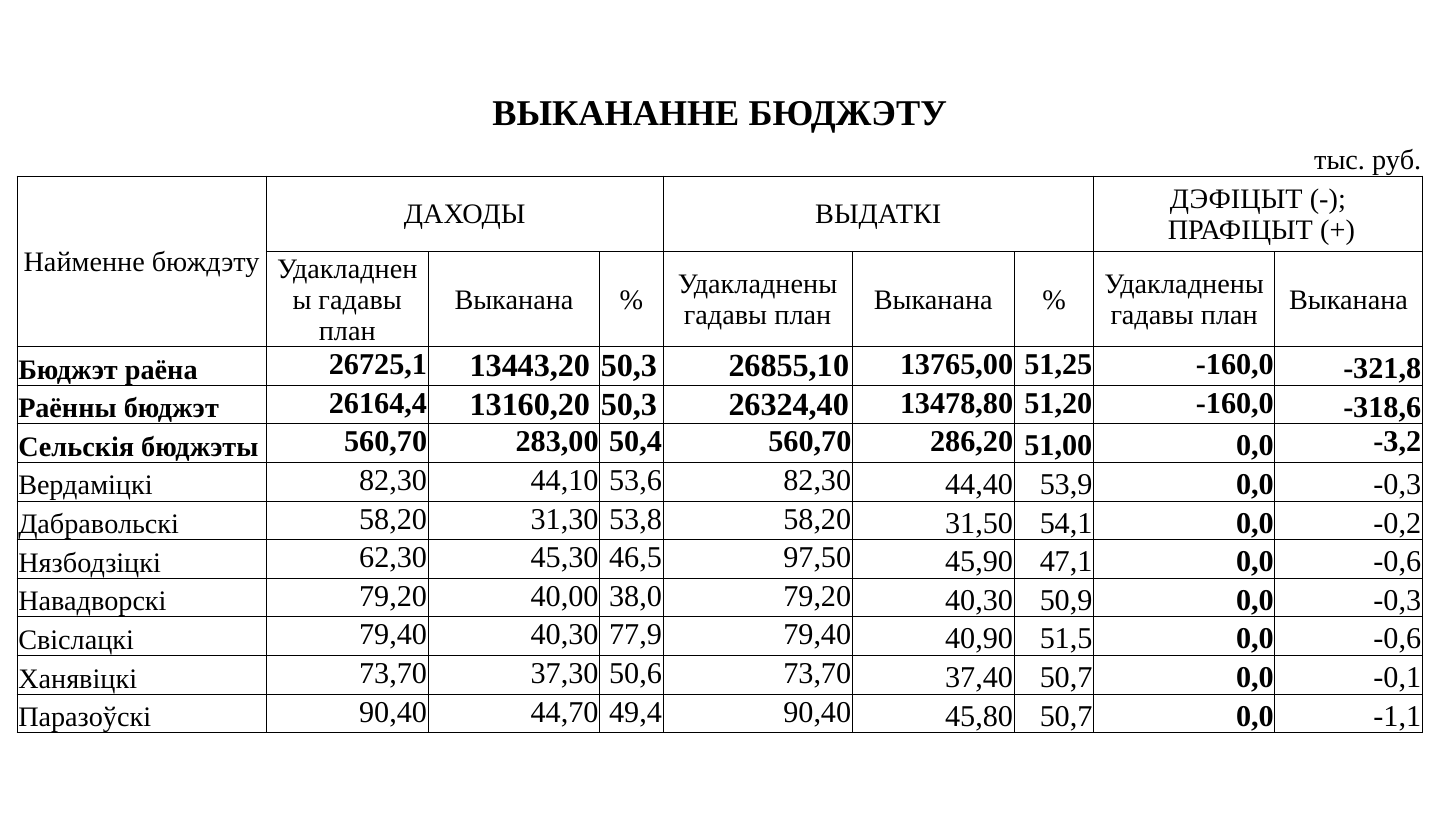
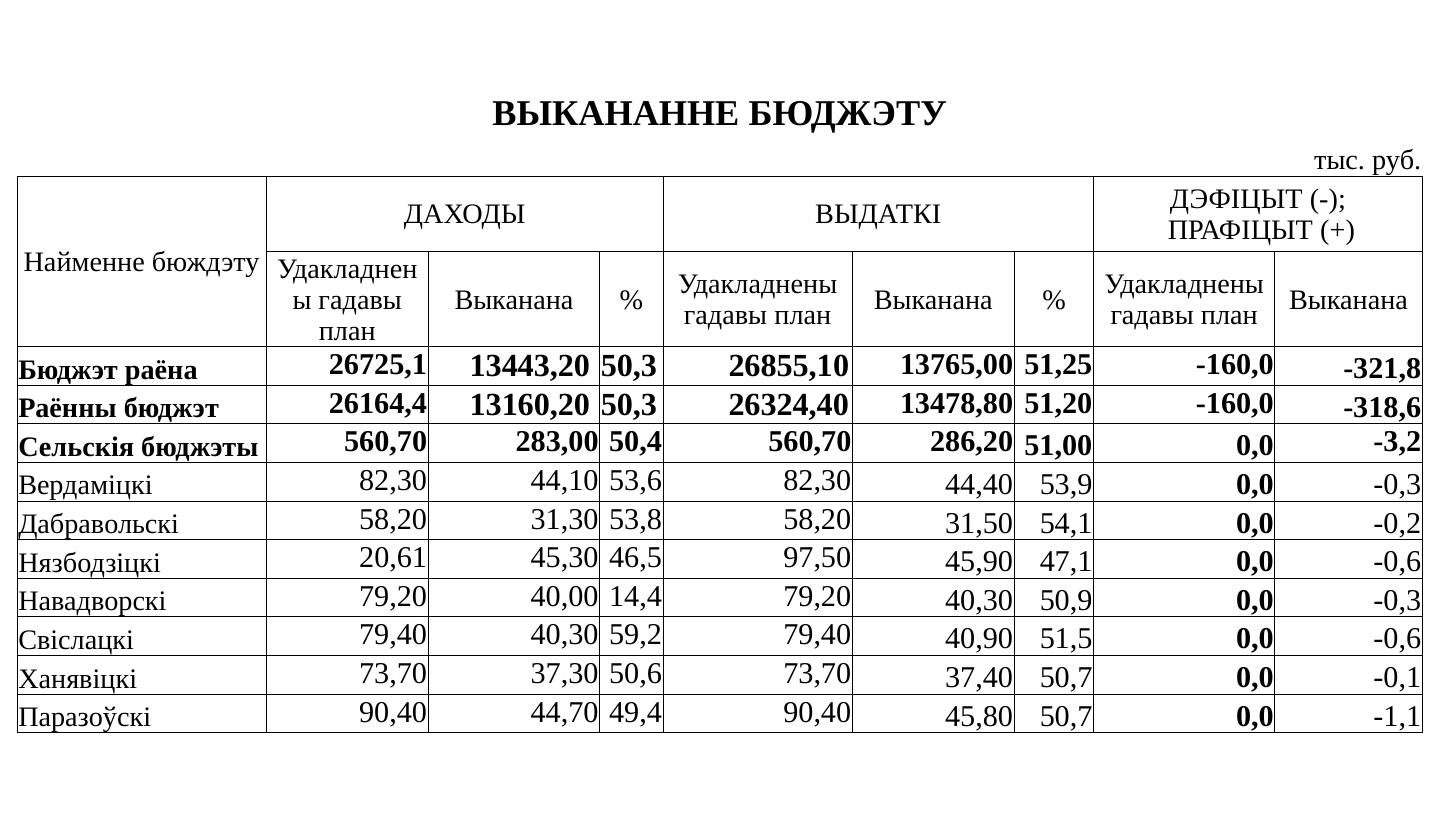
62,30: 62,30 -> 20,61 (393, 558)
38,0: 38,0 -> 14,4 (636, 596)
77,9: 77,9 -> 59,2 (636, 635)
